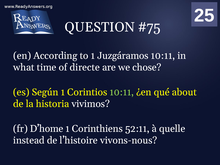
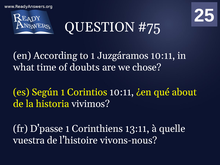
directe: directe -> doubts (85, 67)
10:11 colour: light green -> white (122, 92)
D’home: D’home -> D’passe (47, 129)
52:11: 52:11 -> 13:11 (137, 129)
instead: instead -> vuestra (29, 140)
